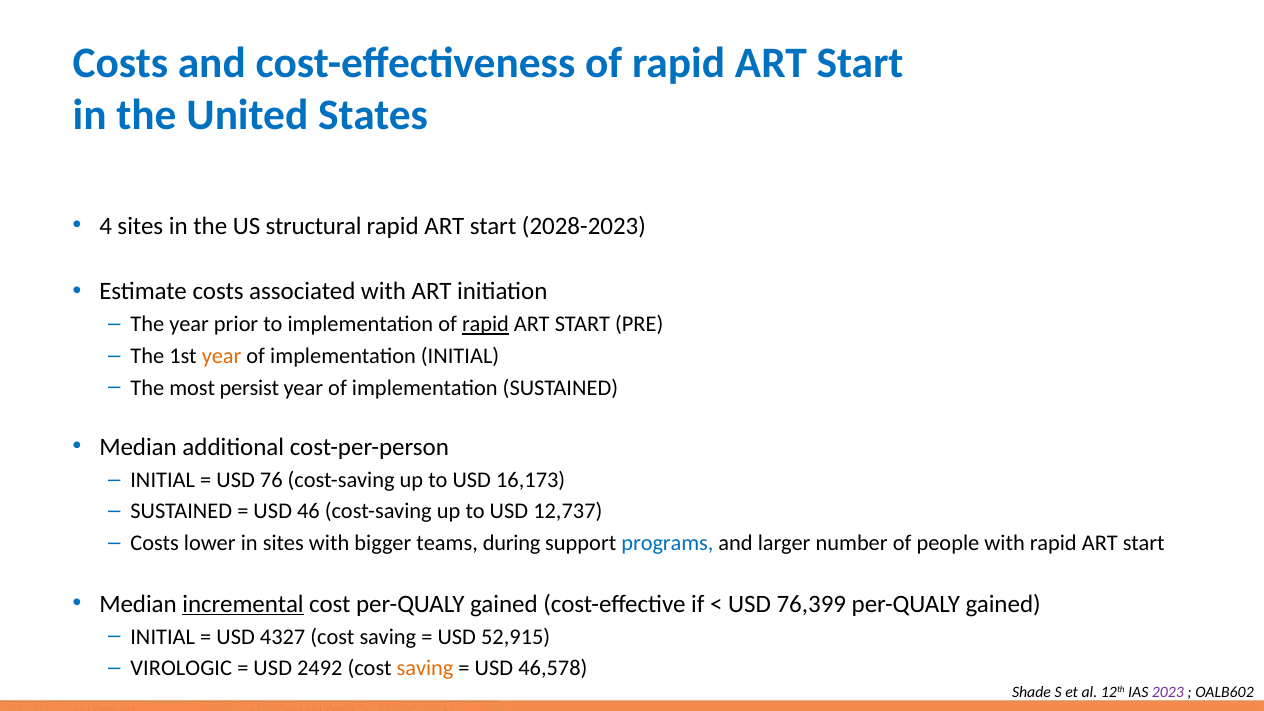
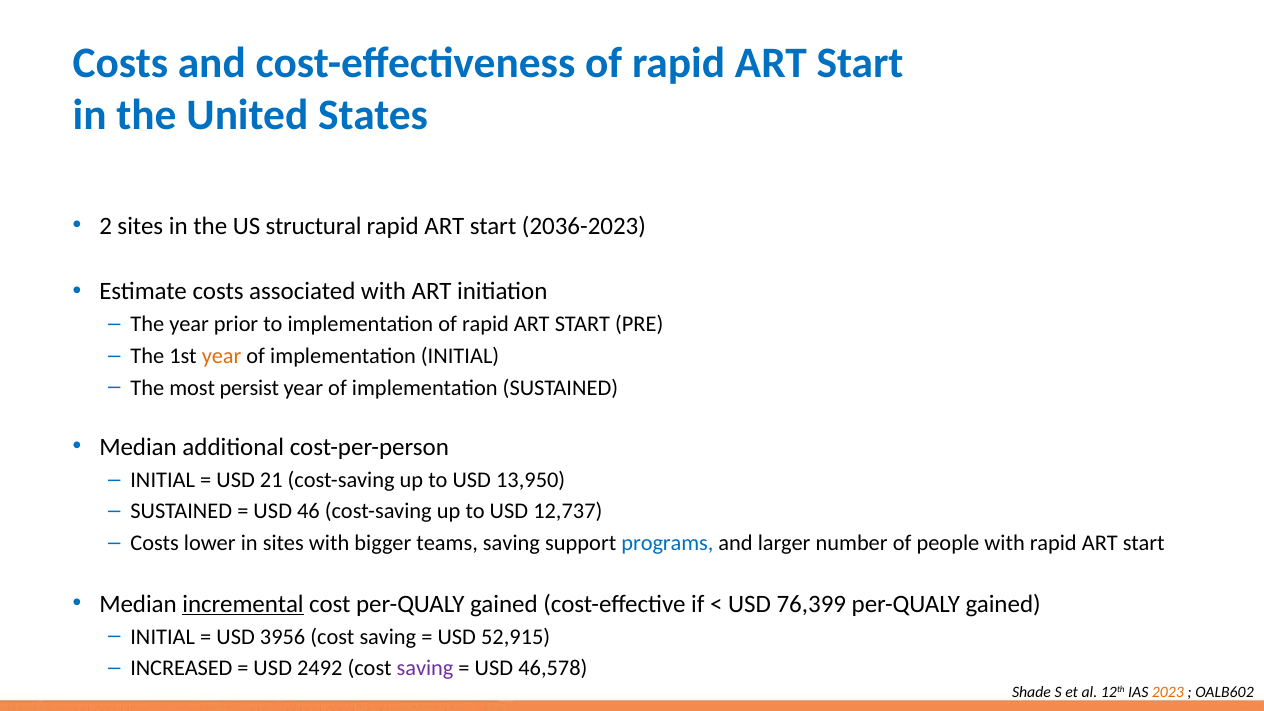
4: 4 -> 2 (106, 226)
2028-2023: 2028-2023 -> 2036-2023 (584, 226)
rapid underline: present -> none (485, 324)
76: 76 -> 21 (271, 480)
16,173: 16,173 -> 13,950 (531, 480)
teams during: during -> saving (511, 543)
4327: 4327 -> 3956 (283, 637)
VIROLOGIC: VIROLOGIC -> INCREASED (181, 668)
saving colour: orange -> purple (425, 668)
2023 colour: purple -> orange (1168, 692)
